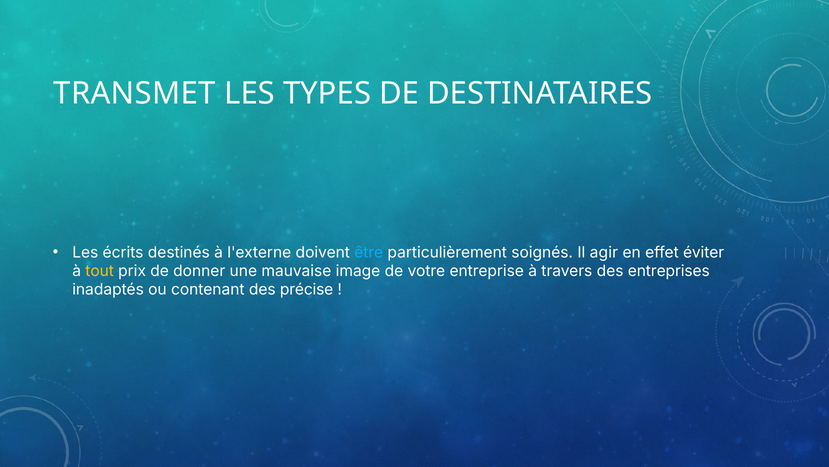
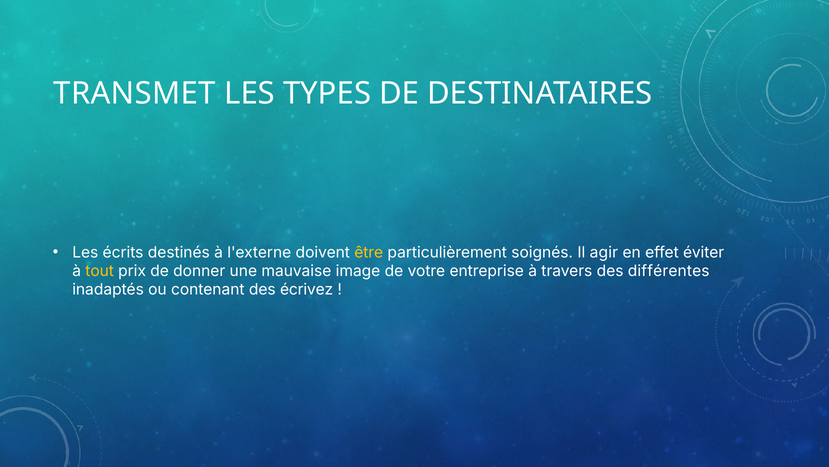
être colour: light blue -> yellow (369, 252)
entreprises: entreprises -> différentes (669, 271)
précise: précise -> écrivez (307, 289)
